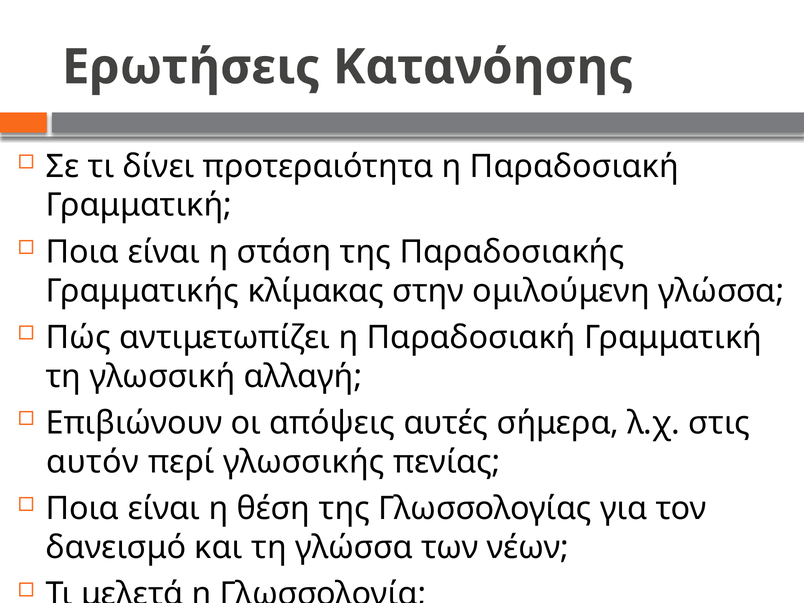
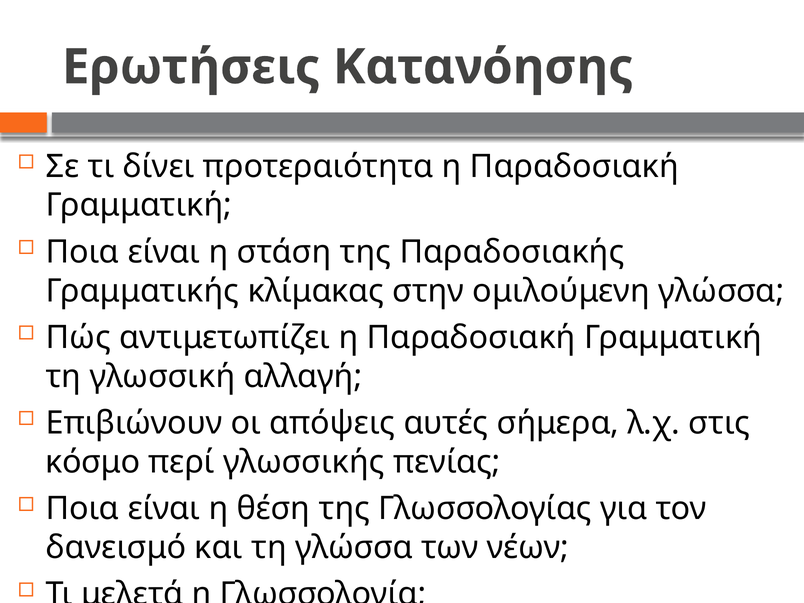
αυτόν: αυτόν -> κόσμο (93, 462)
